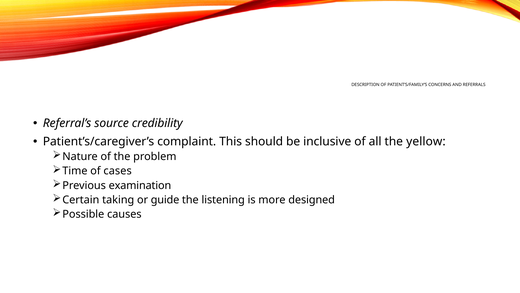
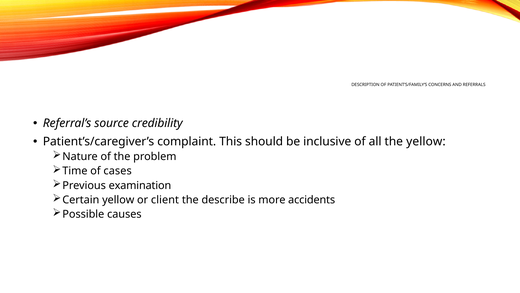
Certain taking: taking -> yellow (118, 200)
guide: guide -> client (165, 200)
listening: listening -> describe (223, 200)
designed: designed -> accidents (312, 200)
